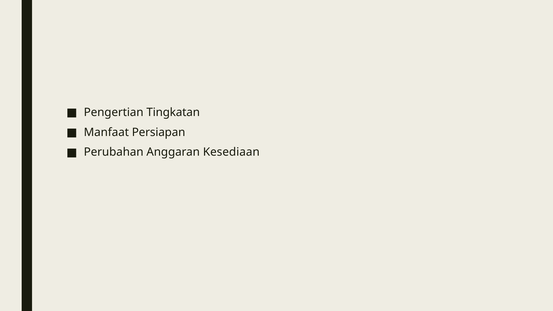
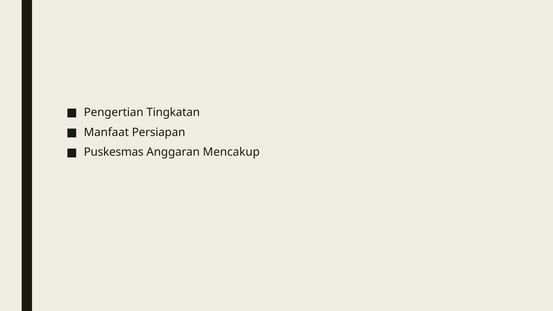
Perubahan: Perubahan -> Puskesmas (114, 152)
Kesediaan: Kesediaan -> Mencakup (231, 152)
